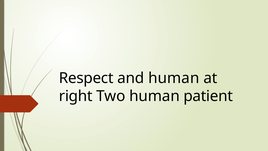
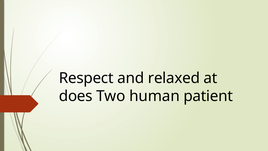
and human: human -> relaxed (174, 78)
right: right -> does (76, 96)
